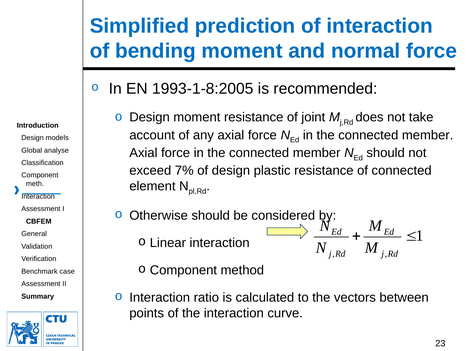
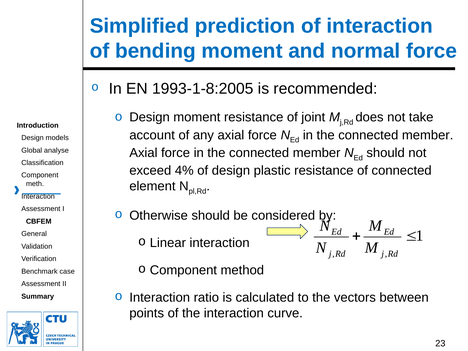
7%: 7% -> 4% (184, 171)
